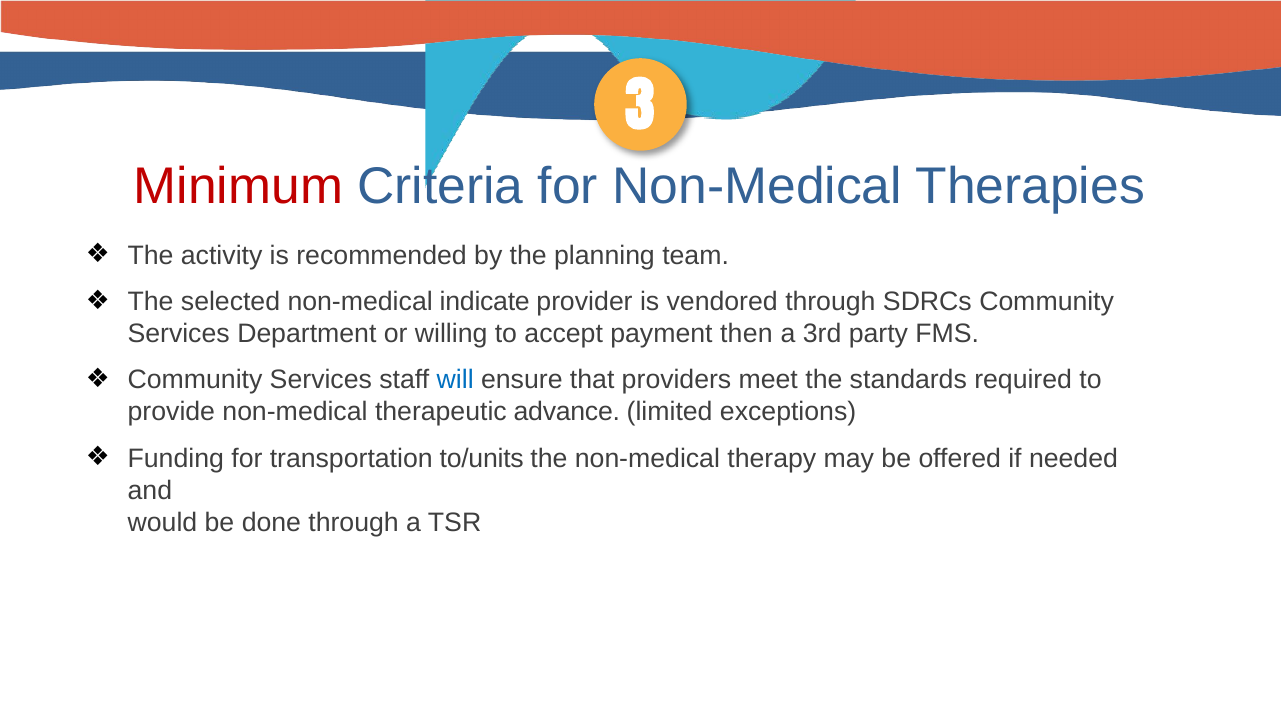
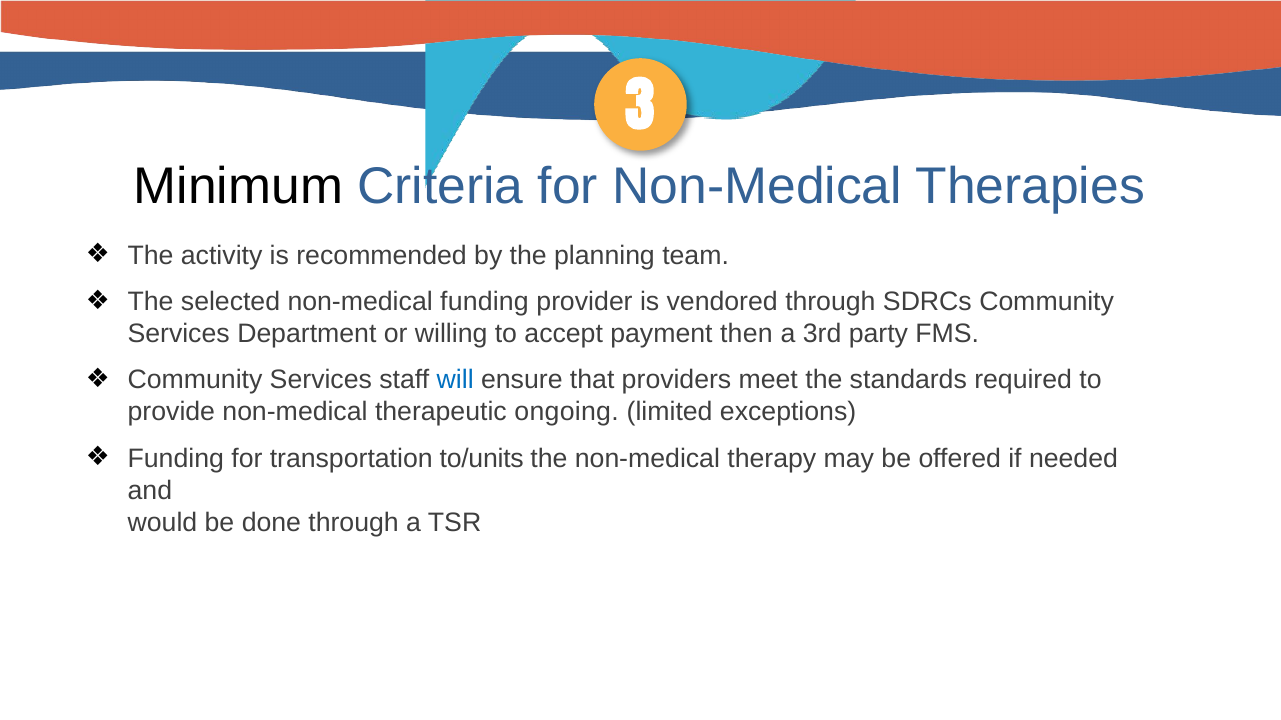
Minimum colour: red -> black (238, 187)
non-medical indicate: indicate -> funding (485, 302)
advance: advance -> ongoing (567, 412)
